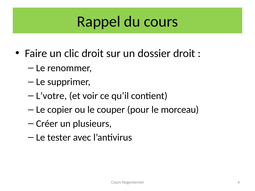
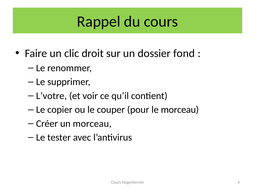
dossier droit: droit -> fond (184, 53)
un plusieurs: plusieurs -> morceau (92, 124)
